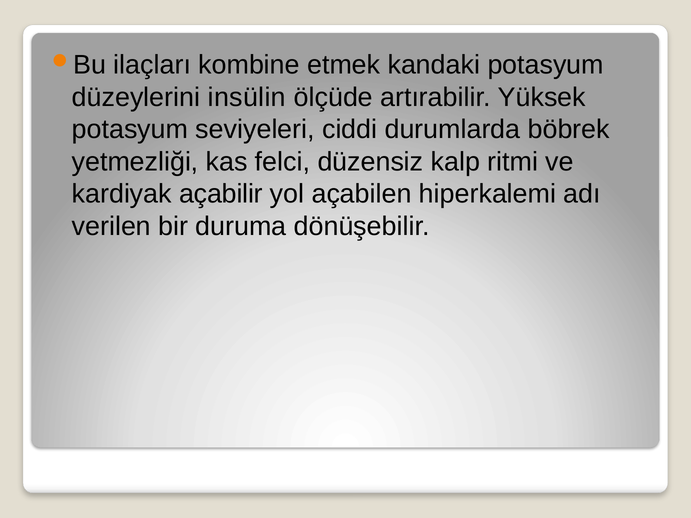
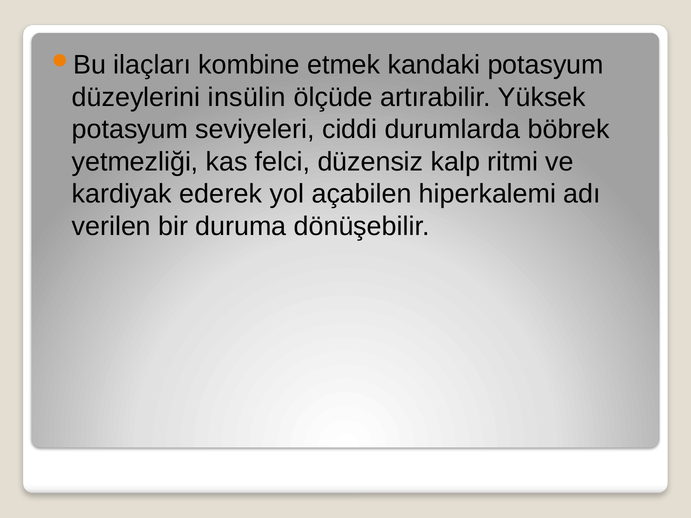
açabilir: açabilir -> ederek (221, 194)
